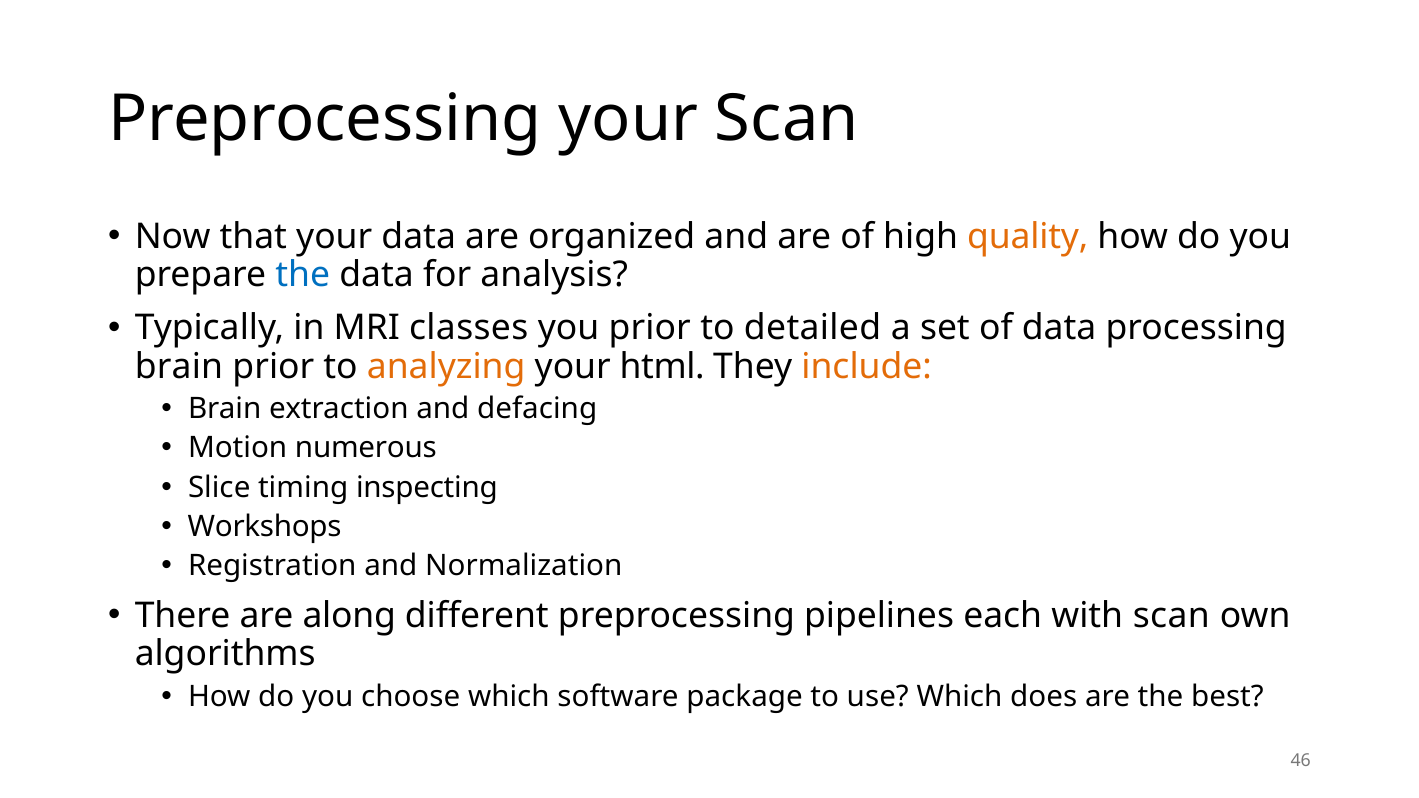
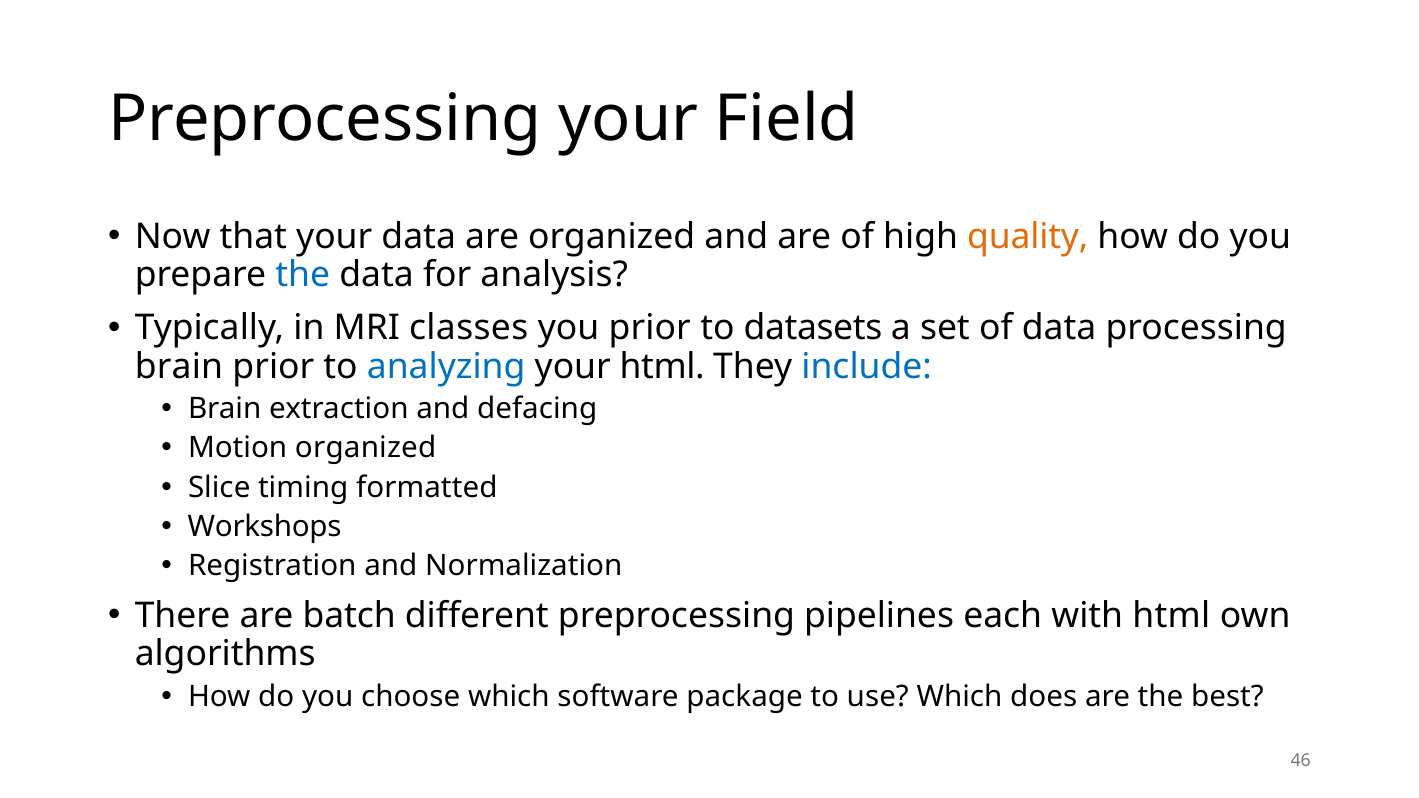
your Scan: Scan -> Field (787, 119)
detailed: detailed -> datasets (813, 328)
analyzing colour: orange -> blue (446, 366)
include colour: orange -> blue (867, 366)
Motion numerous: numerous -> organized (366, 448)
inspecting: inspecting -> formatted (427, 488)
along: along -> batch (349, 616)
with scan: scan -> html (1171, 616)
